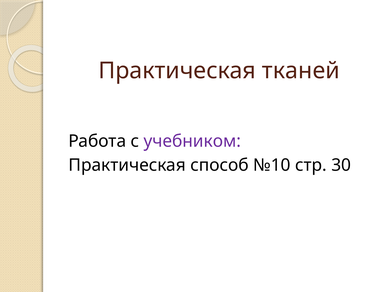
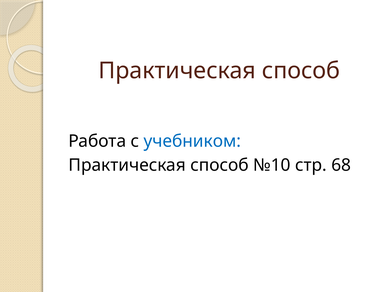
тканей: тканей -> способ (301, 71)
учебником colour: purple -> blue (192, 141)
30: 30 -> 68 (341, 165)
